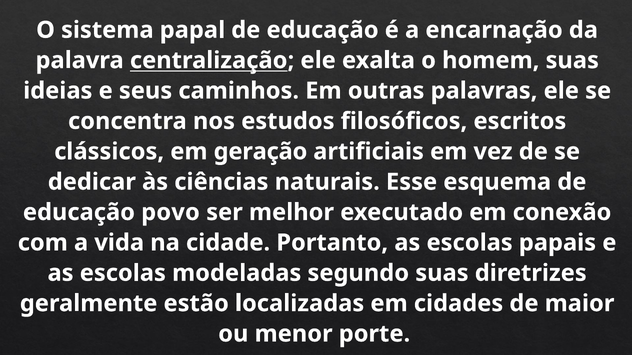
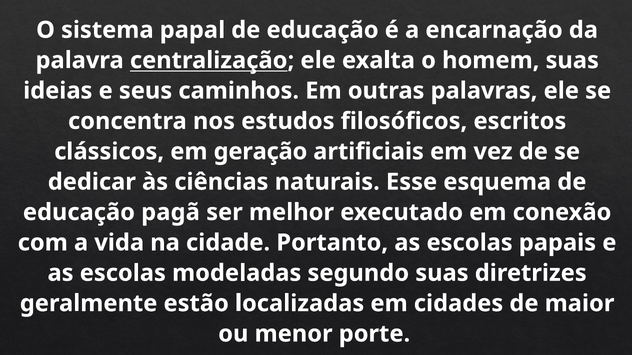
povo: povo -> pagã (171, 213)
